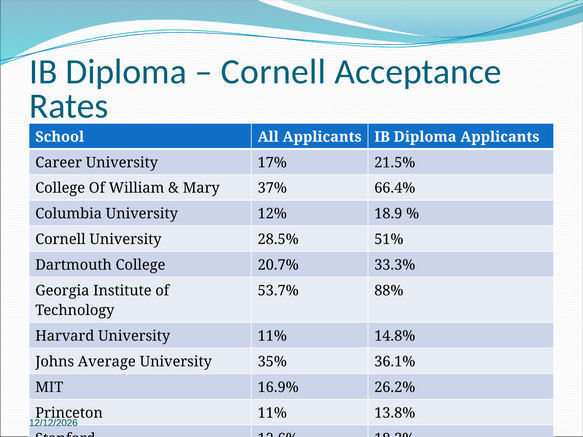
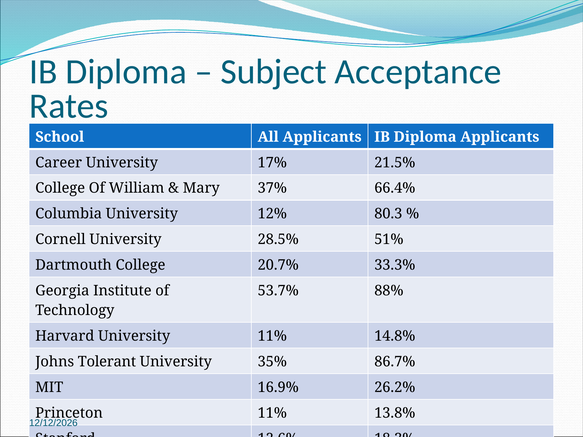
Cornell: Cornell -> Subject (274, 72)
18.9: 18.9 -> 80.3 (388, 214)
Average: Average -> Tolerant (107, 362)
36.1%: 36.1% -> 86.7% (395, 362)
